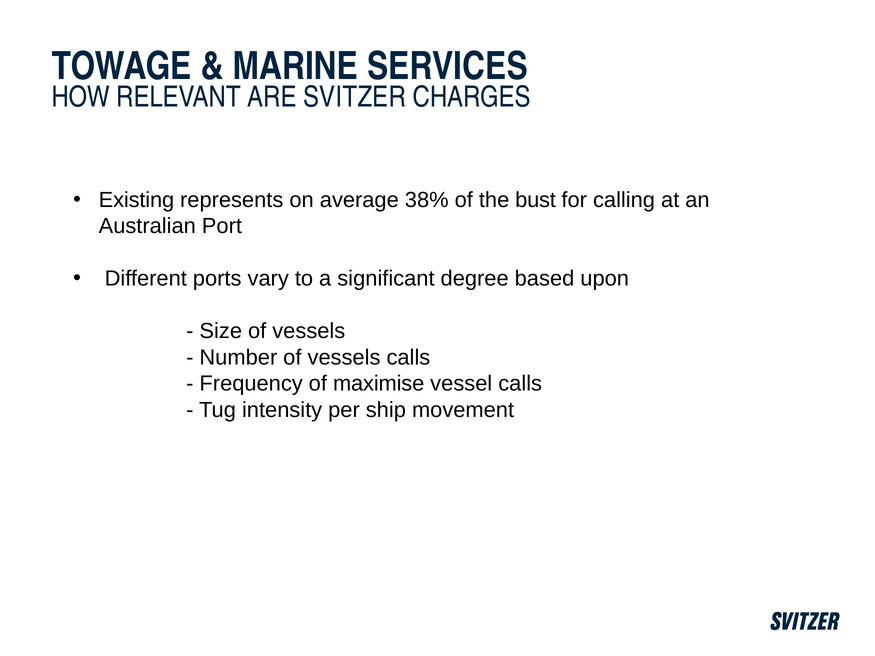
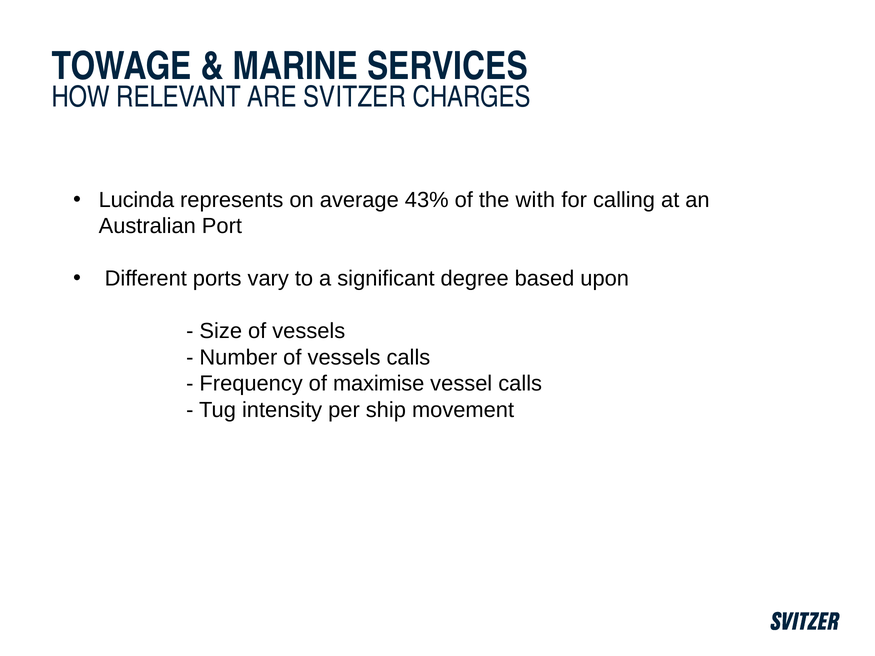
Existing: Existing -> Lucinda (136, 200)
38%: 38% -> 43% (427, 200)
bust: bust -> with (535, 200)
